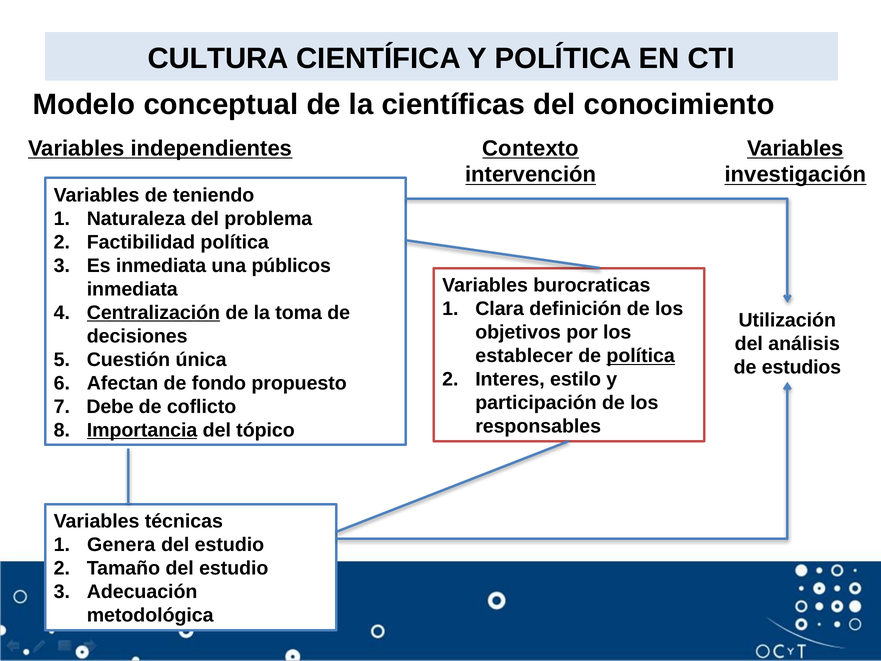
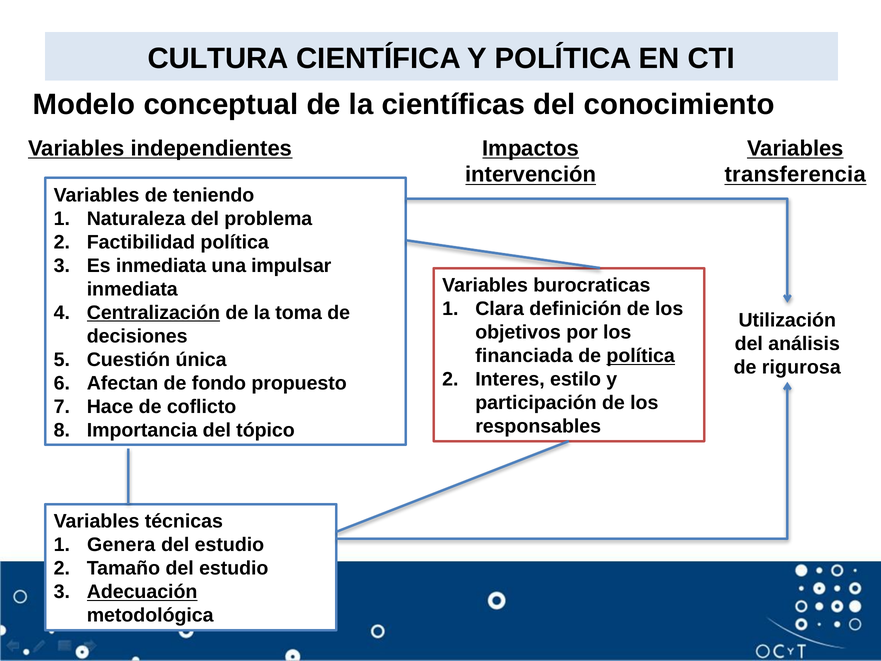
Contexto: Contexto -> Impactos (531, 148)
investigación: investigación -> transferencia (795, 175)
públicos: públicos -> impulsar (291, 266)
establecer: establecer -> financiada (524, 356)
estudios: estudios -> rigurosa (801, 367)
Debe: Debe -> Hace (110, 407)
Importancia underline: present -> none (142, 430)
Adecuación underline: none -> present (142, 592)
